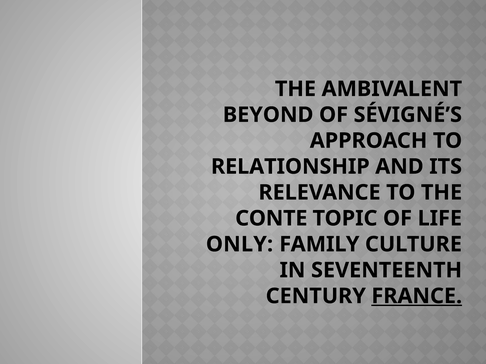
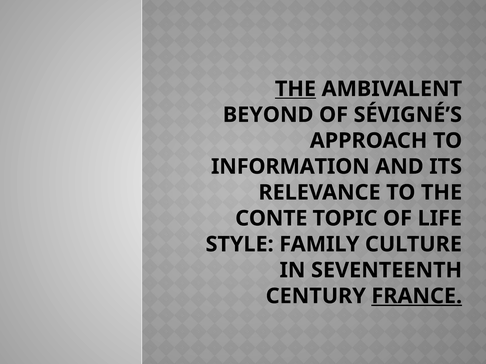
THE underline: none -> present (295, 89)
RELATIONSHIP: RELATIONSHIP -> INFORMATION (290, 167)
ONLY: ONLY -> STYLE (240, 245)
